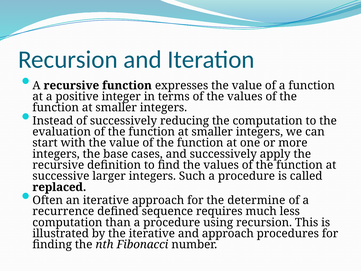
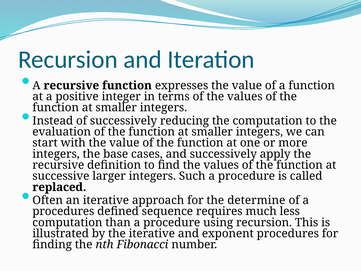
recurrence: recurrence -> procedures (63, 211)
and approach: approach -> exponent (228, 233)
